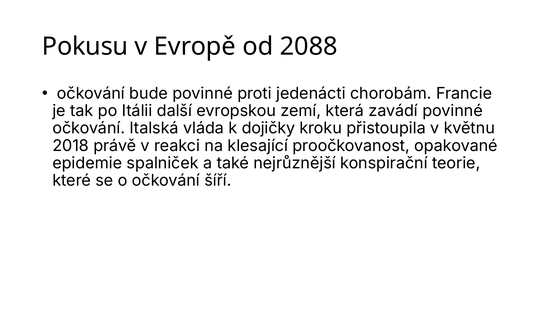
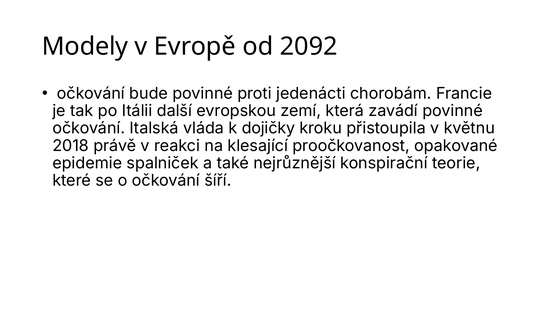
Pokusu: Pokusu -> Modely (85, 46)
2088: 2088 -> 2092 (309, 46)
